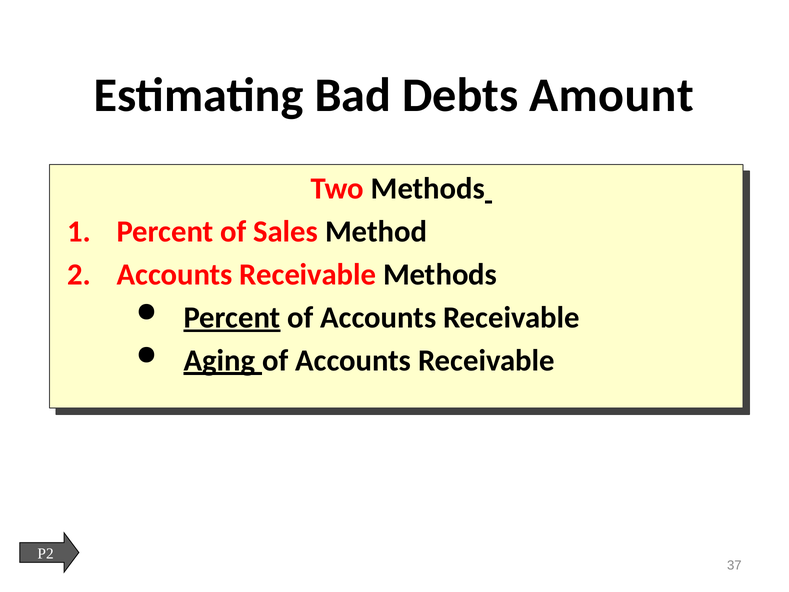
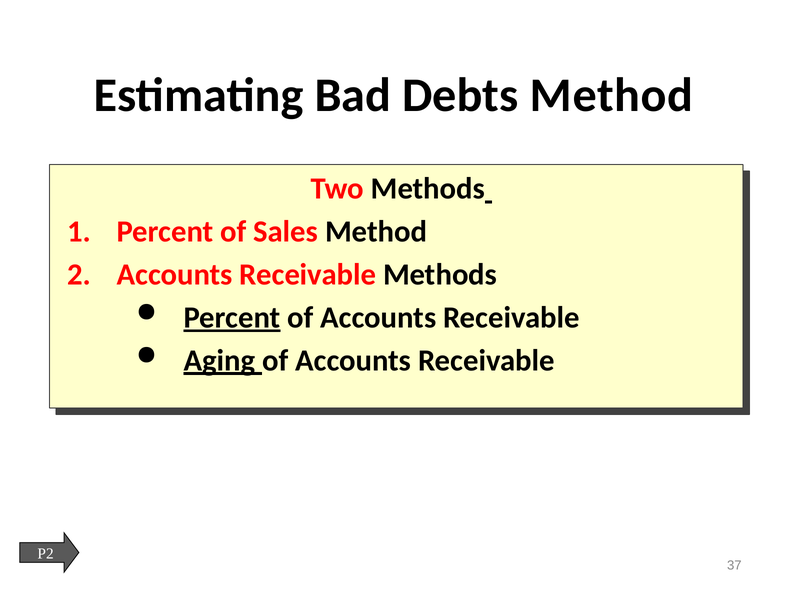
Debts Amount: Amount -> Method (611, 95)
